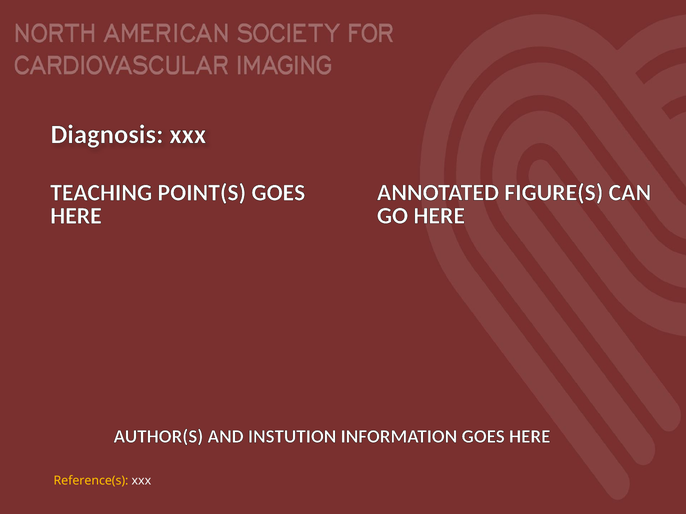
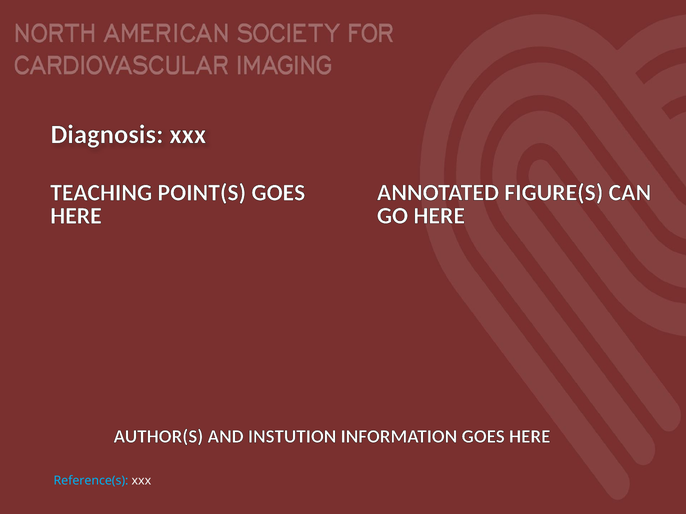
Reference(s colour: yellow -> light blue (91, 481)
